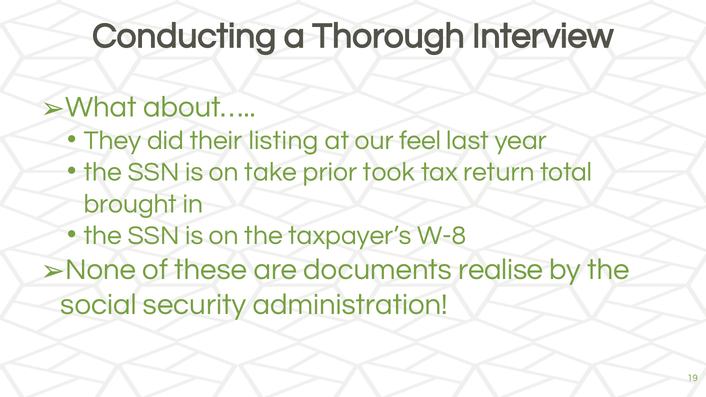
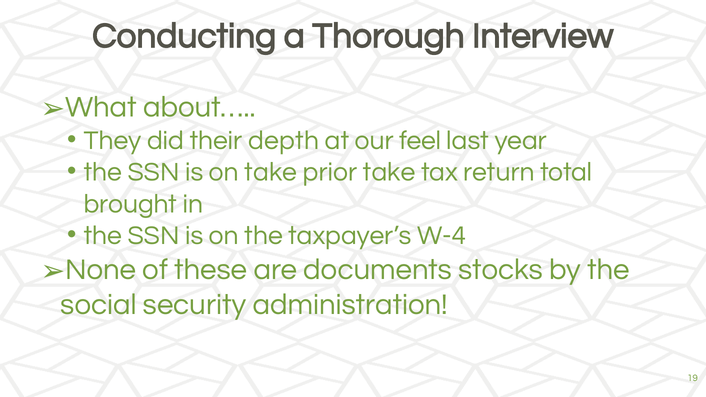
listing: listing -> depth (284, 140)
prior took: took -> take (389, 172)
W-8: W-8 -> W-4 (442, 236)
realise: realise -> stocks (501, 269)
